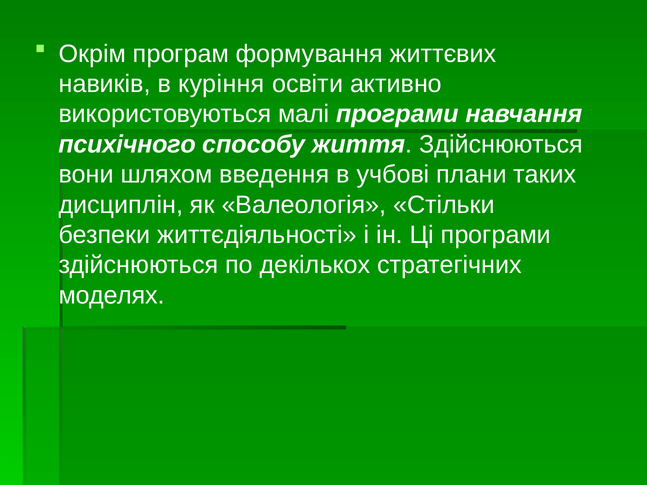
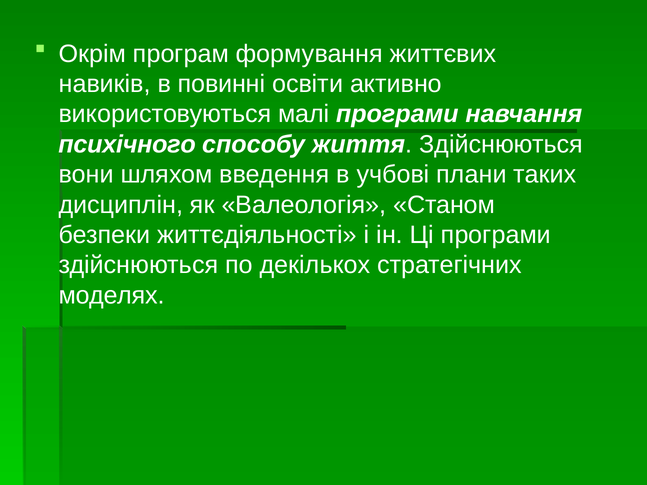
куріння: куріння -> повинні (222, 84)
Стільки: Стільки -> Станом (444, 205)
